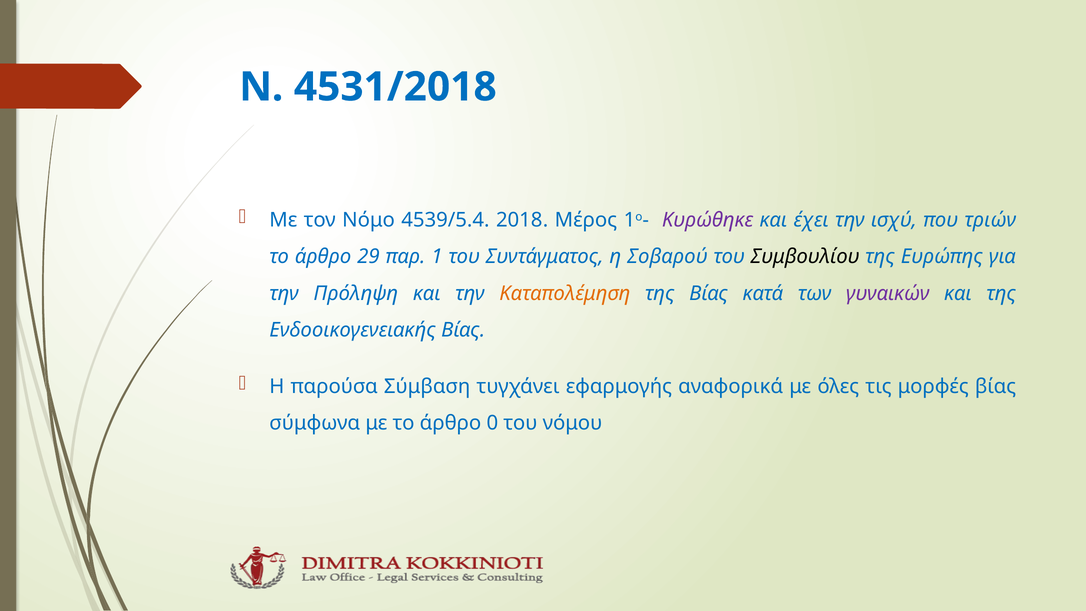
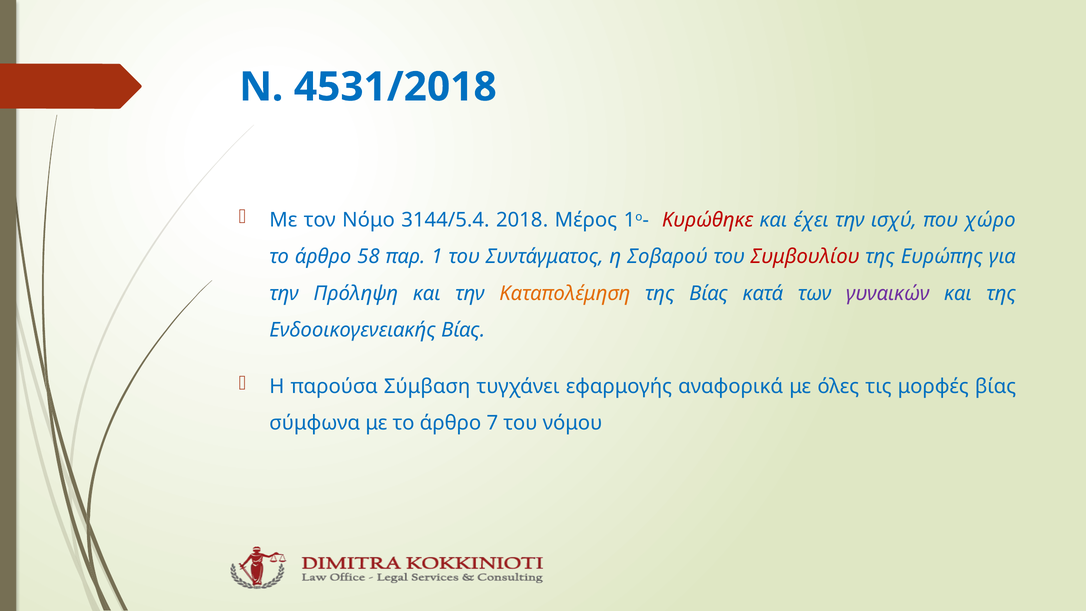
4539/5.4: 4539/5.4 -> 3144/5.4 (445, 220)
Κυρώθηκε colour: purple -> red (708, 220)
τριών: τριών -> χώρο (990, 220)
29: 29 -> 58 (368, 257)
Συμβουλίου colour: black -> red (805, 257)
0: 0 -> 7 (492, 423)
